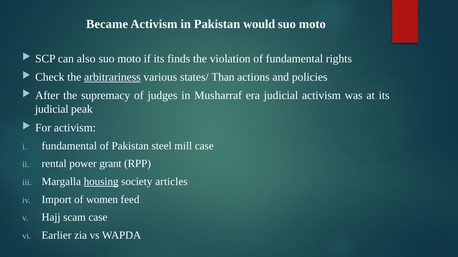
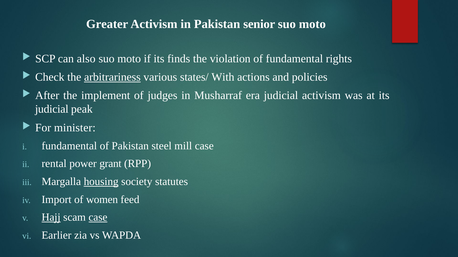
Became: Became -> Greater (107, 24)
would: would -> senior (259, 24)
Than: Than -> With (223, 77)
supremacy: supremacy -> implement (106, 96)
For activism: activism -> minister (75, 128)
articles: articles -> statutes (172, 182)
Hajj underline: none -> present (51, 218)
case underline: none -> present (98, 218)
